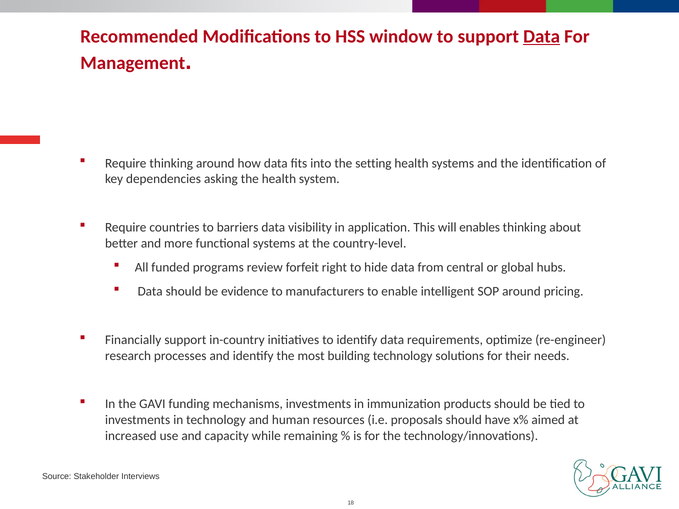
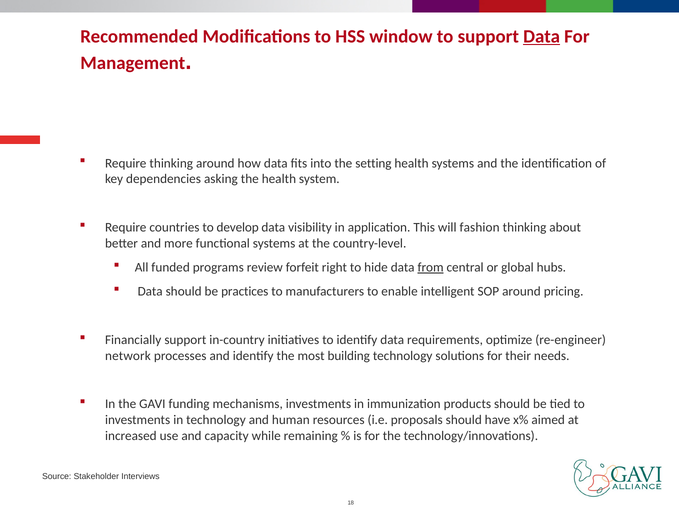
barriers: barriers -> develop (238, 228)
enables: enables -> fashion (480, 228)
from underline: none -> present (431, 268)
evidence: evidence -> practices (245, 292)
research: research -> network (128, 356)
